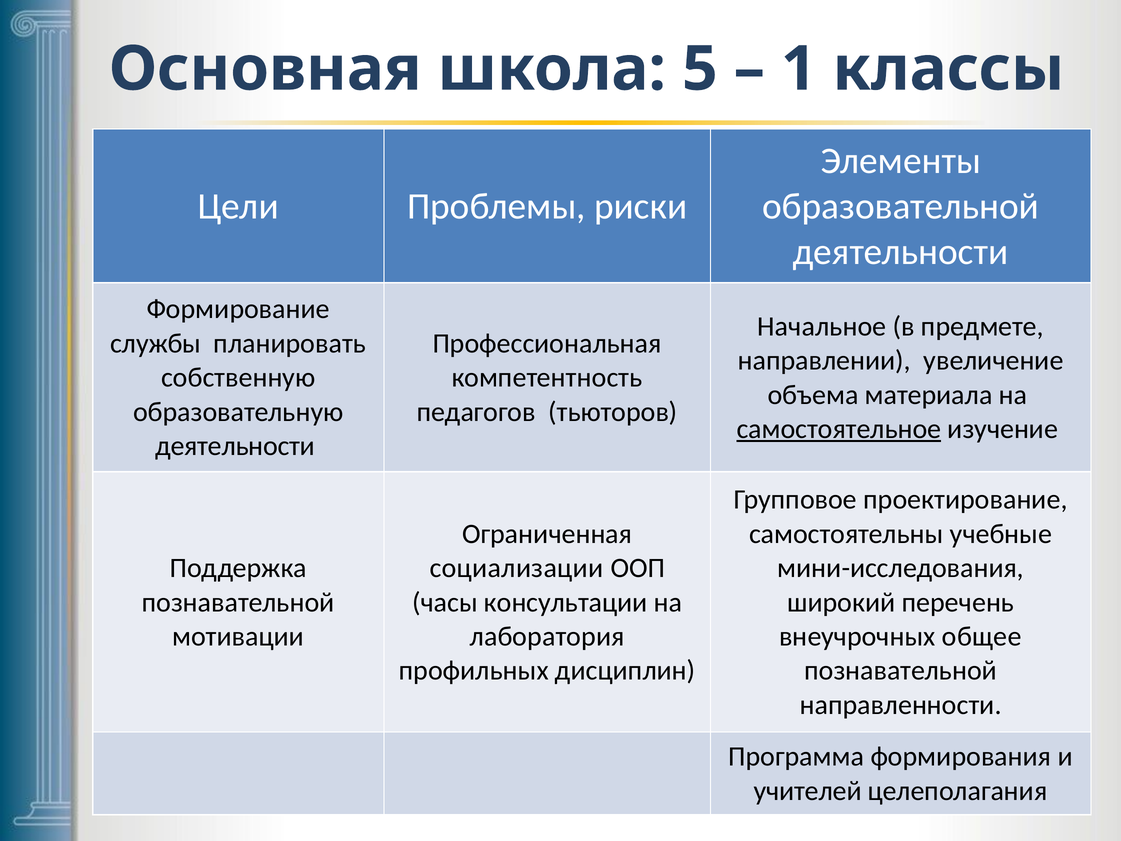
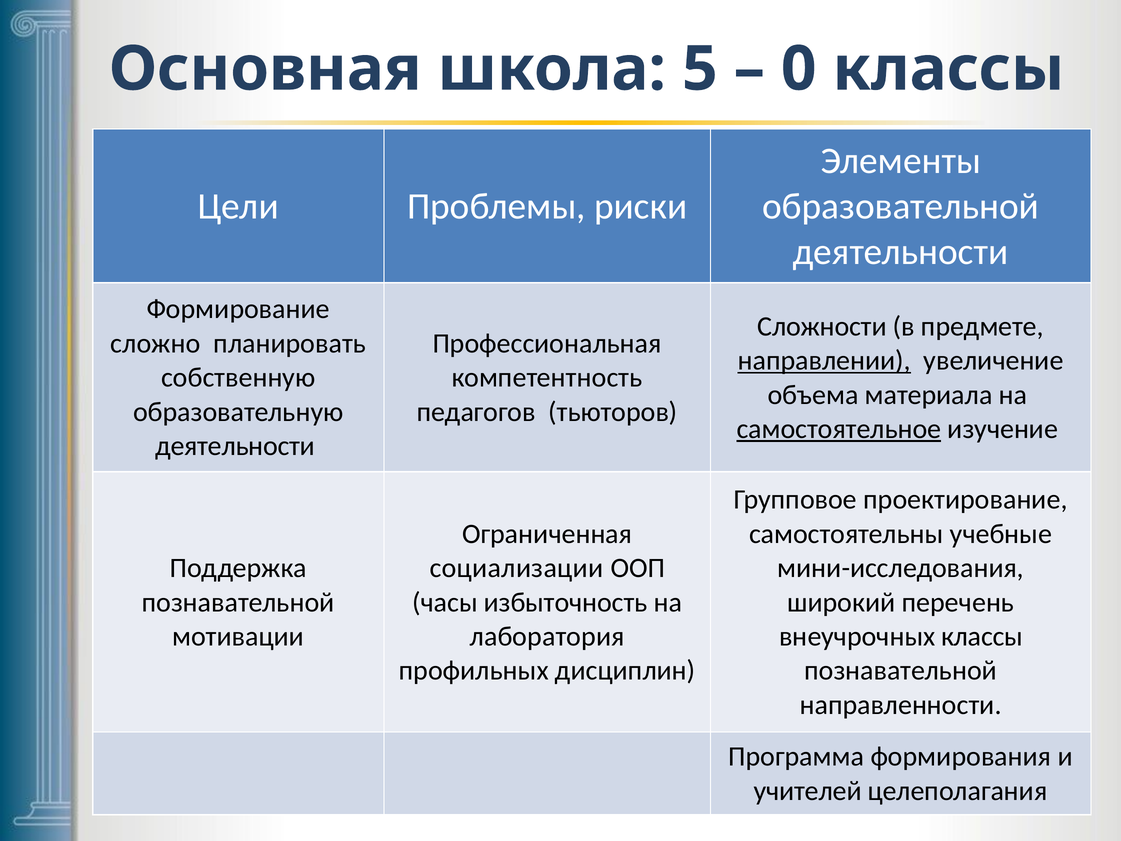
1: 1 -> 0 (799, 69)
Начальное: Начальное -> Сложности (822, 326)
службы: службы -> сложно (155, 343)
направлении underline: none -> present (824, 360)
консультации: консультации -> избыточность (566, 602)
внеучрочных общее: общее -> классы (982, 636)
